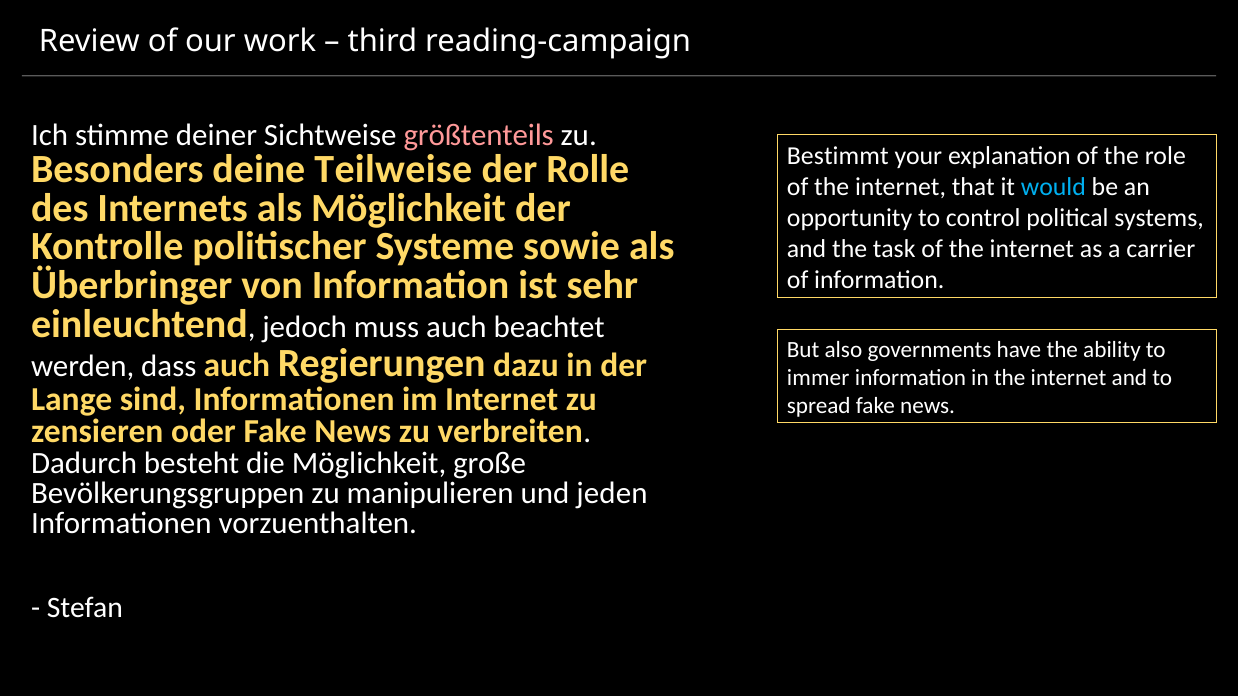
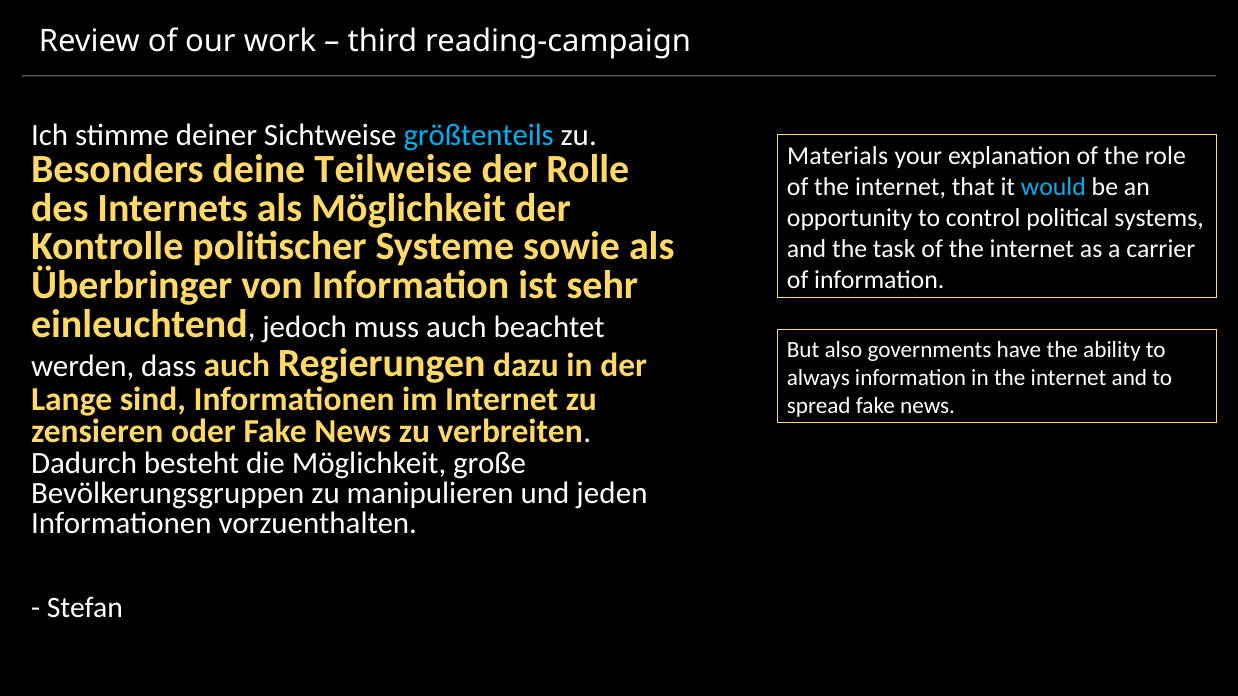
größtenteils colour: pink -> light blue (479, 135)
Bestimmt: Bestimmt -> Materials (838, 156)
immer: immer -> always (818, 378)
